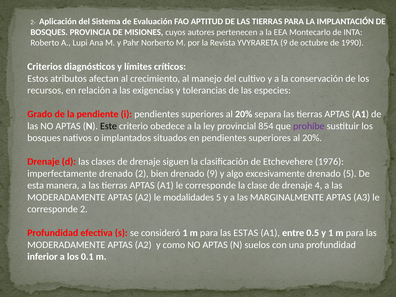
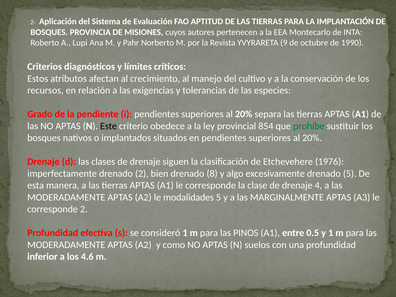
prohíbe colour: purple -> green (309, 126)
drenado 9: 9 -> 8 (212, 174)
ESTAS: ESTAS -> PINOS (246, 233)
0.1: 0.1 -> 4.6 (87, 257)
